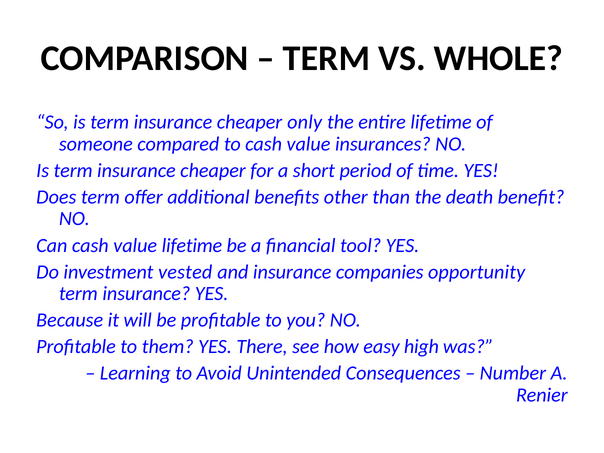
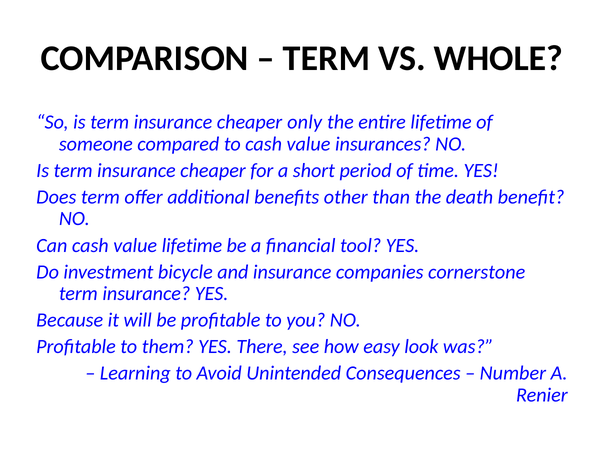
vested: vested -> bicycle (185, 272)
opportunity: opportunity -> cornerstone (477, 272)
high: high -> look (421, 347)
